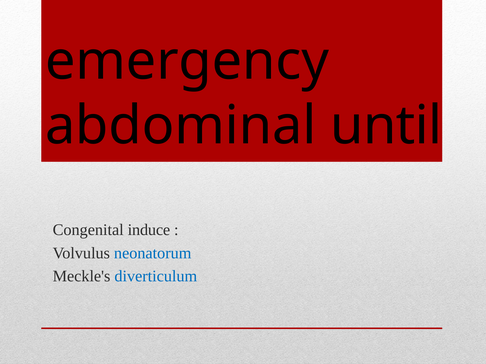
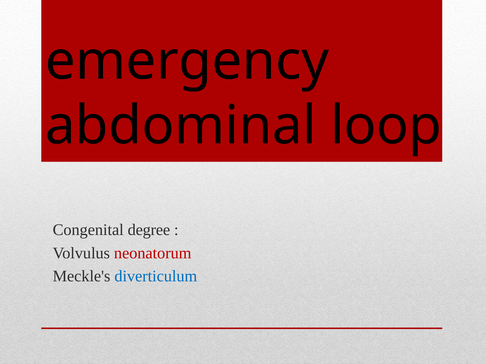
until: until -> loop (386, 126)
induce: induce -> degree (149, 230)
neonatorum colour: blue -> red (153, 253)
